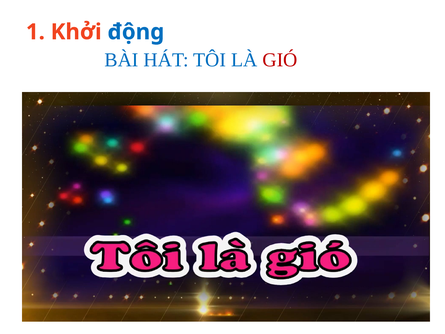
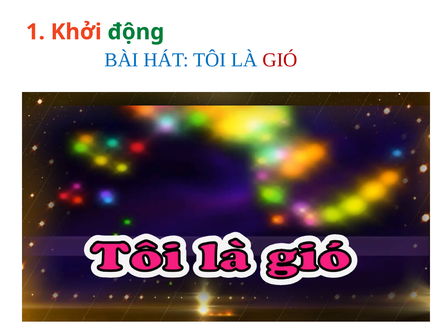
động colour: blue -> green (136, 32)
